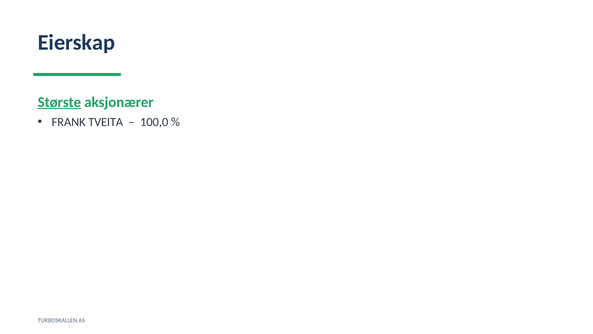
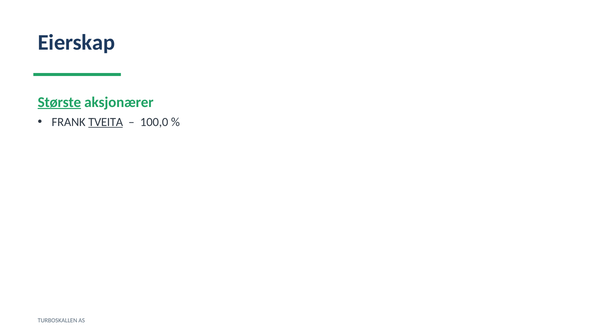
TVEITA underline: none -> present (106, 122)
